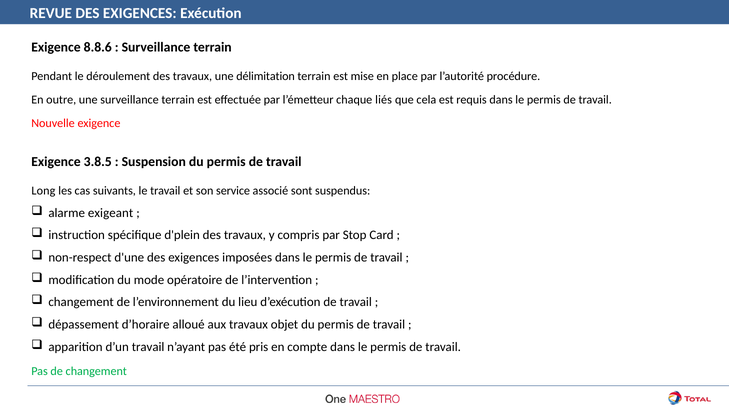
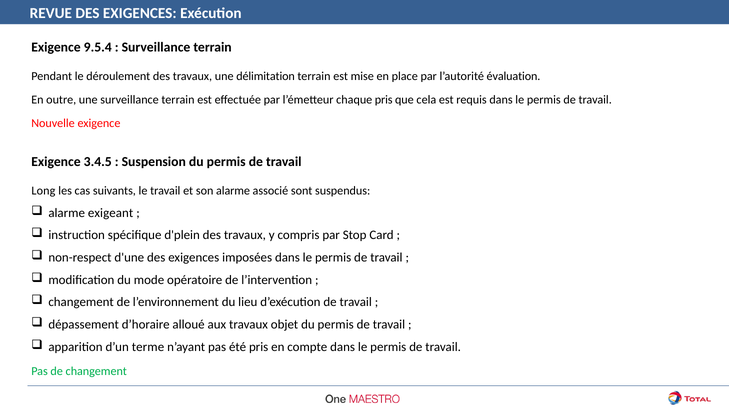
8.8.6: 8.8.6 -> 9.5.4 (98, 47)
procédure: procédure -> évaluation (513, 76)
chaque liés: liés -> pris (384, 100)
3.8.5: 3.8.5 -> 3.4.5 (98, 162)
son service: service -> alarme (233, 191)
d’un travail: travail -> terme (148, 347)
